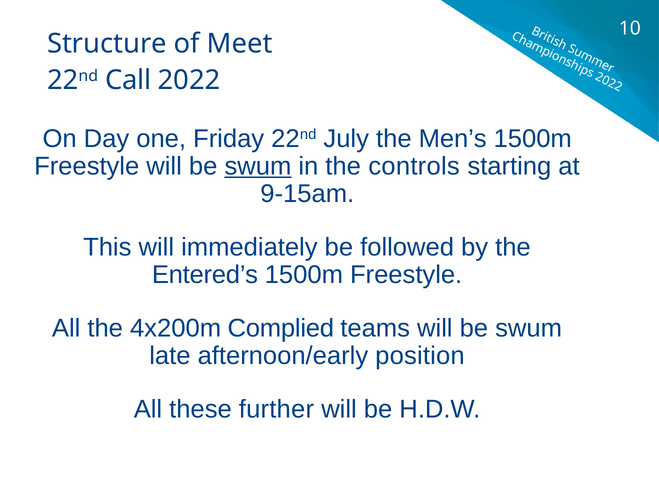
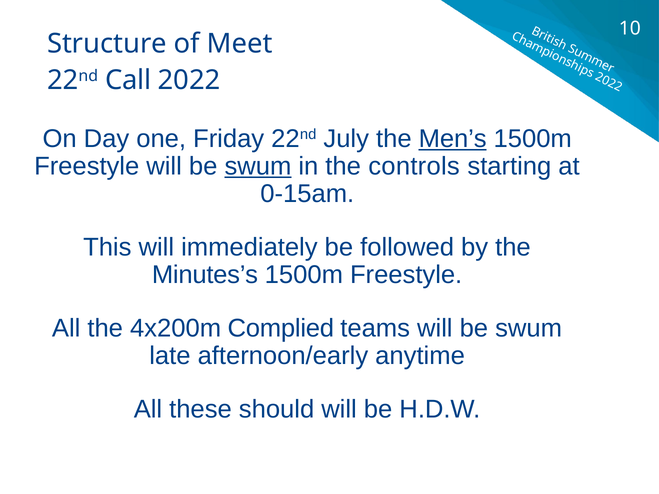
Men’s underline: none -> present (453, 139)
9-15am: 9-15am -> 0-15am (307, 194)
Entered’s: Entered’s -> Minutes’s (205, 275)
position: position -> anytime (420, 356)
further: further -> should (277, 409)
